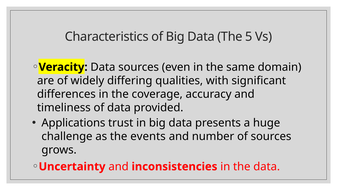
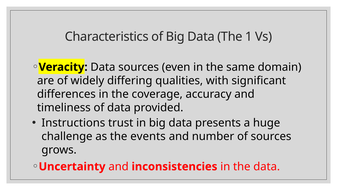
5: 5 -> 1 (249, 37)
Applications: Applications -> Instructions (73, 123)
